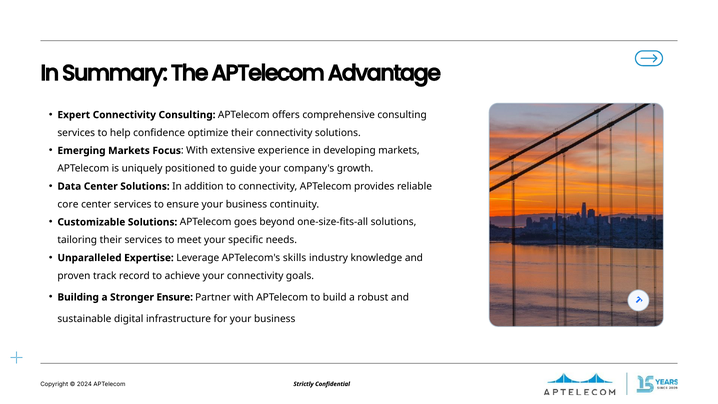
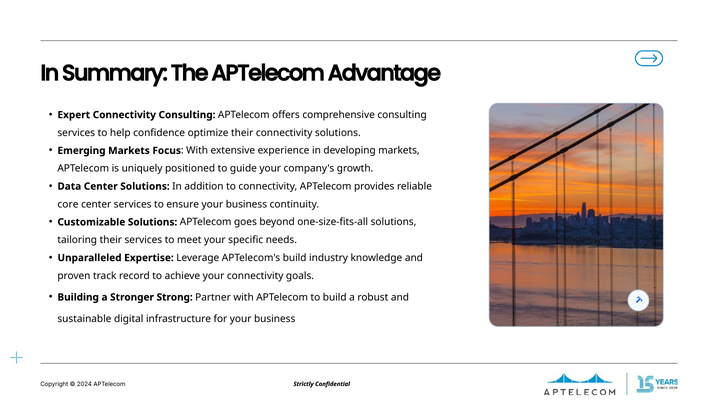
APTelecom's skills: skills -> build (295, 258)
Stronger Ensure: Ensure -> Strong (175, 297)
